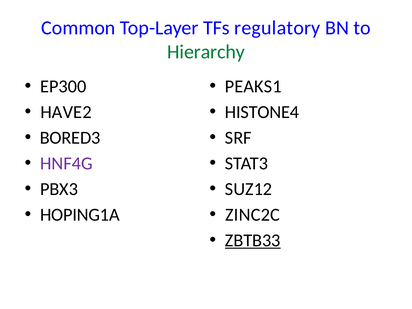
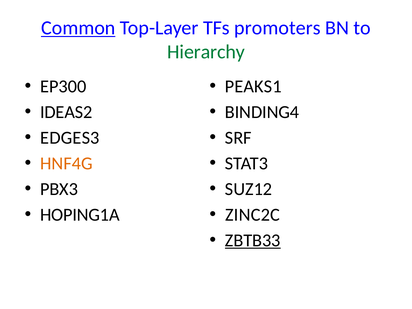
Common underline: none -> present (78, 28)
regulatory: regulatory -> promoters (277, 28)
HISTONE4: HISTONE4 -> BINDING4 (262, 112)
HAVE2: HAVE2 -> IDEAS2 (66, 112)
BORED3: BORED3 -> EDGES3 (70, 138)
HNF4G colour: purple -> orange (66, 163)
